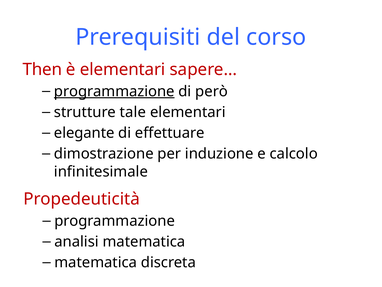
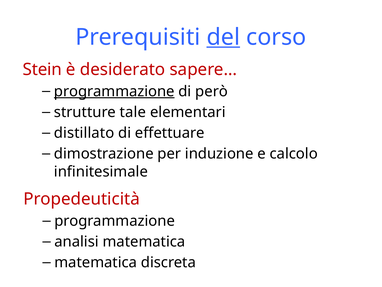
del underline: none -> present (223, 37)
Then: Then -> Stein (42, 69)
è elementari: elementari -> desiderato (123, 69)
elegante: elegante -> distillato (84, 133)
